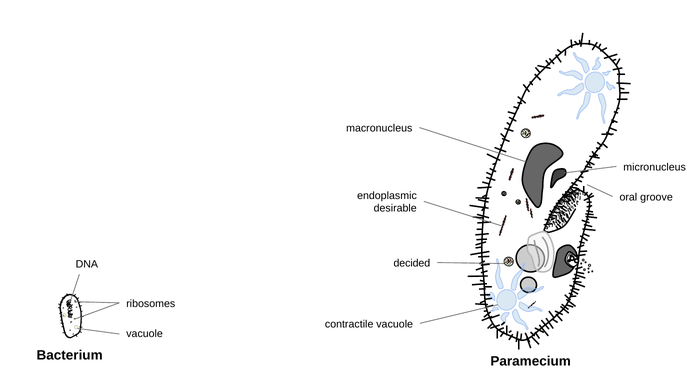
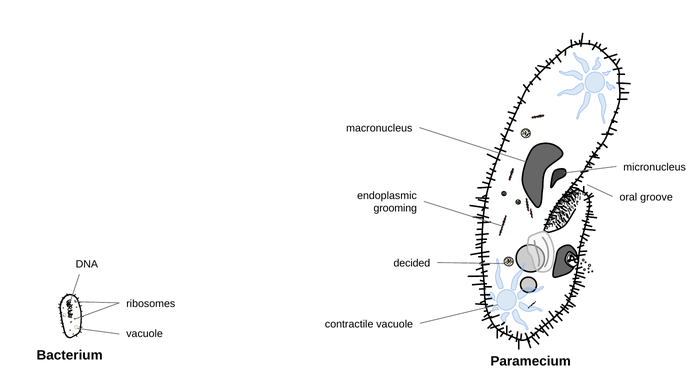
desirable: desirable -> grooming (395, 208)
